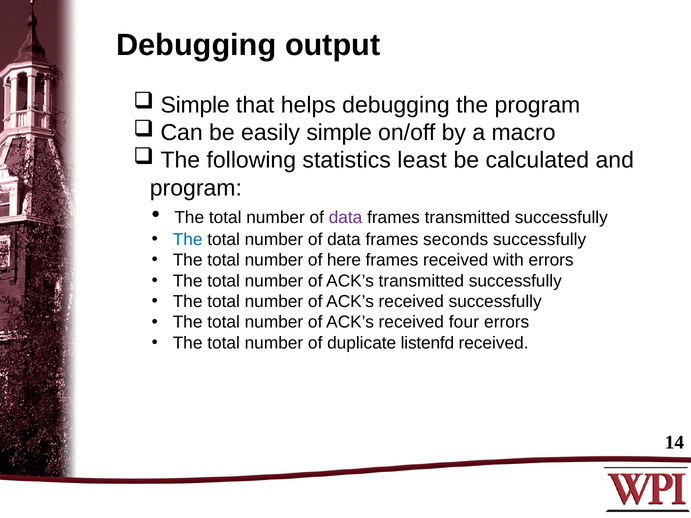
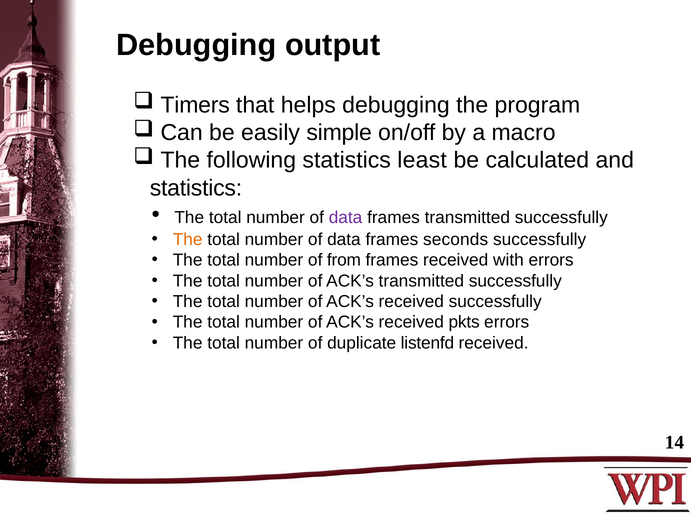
Simple: Simple -> Timers (195, 105)
program: program -> statistics (196, 188)
The colour: blue -> orange (188, 240)
here: here -> from (344, 260)
four: four -> pkts (464, 322)
